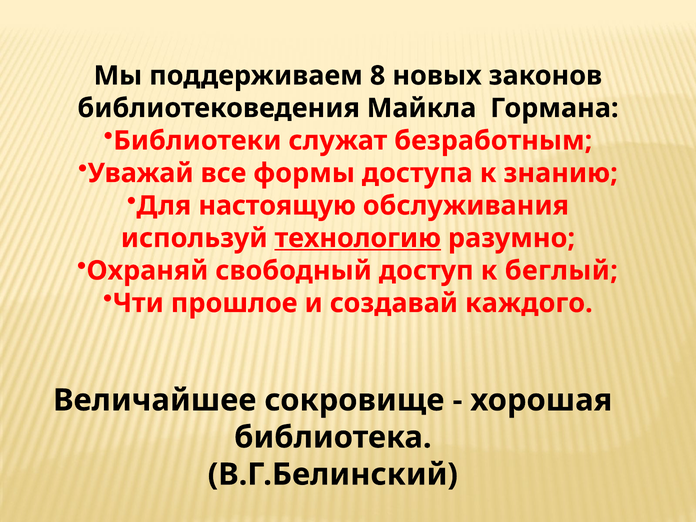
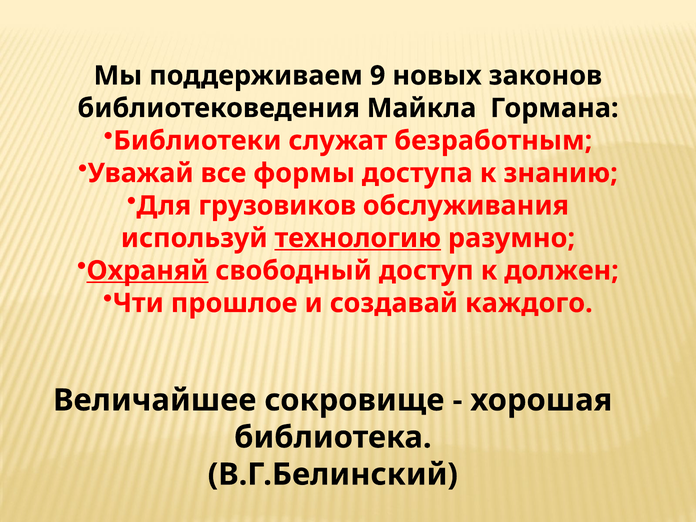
8: 8 -> 9 (378, 76)
настоящую: настоящую -> грузовиков (277, 206)
Охраняй underline: none -> present (147, 271)
беглый: беглый -> должен (562, 271)
